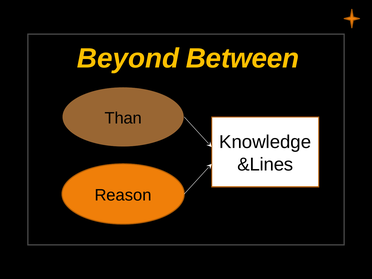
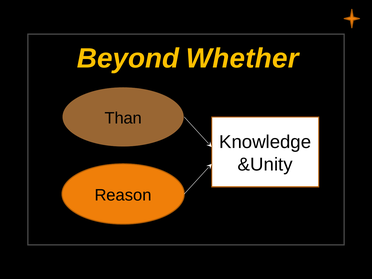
Between: Between -> Whether (242, 58)
&Lines: &Lines -> &Unity (265, 164)
